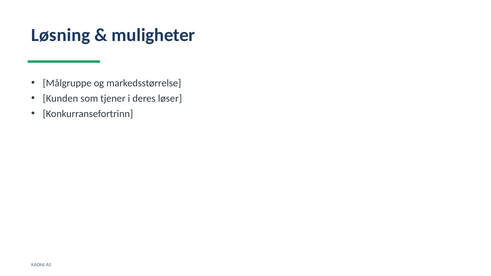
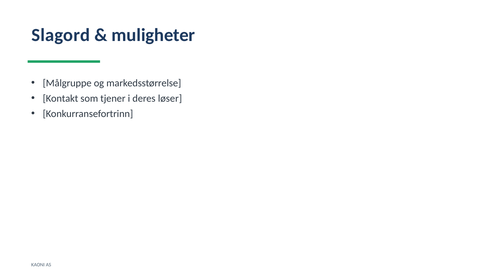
Løsning: Løsning -> Slagord (61, 35)
Kunden: Kunden -> Kontakt (60, 99)
